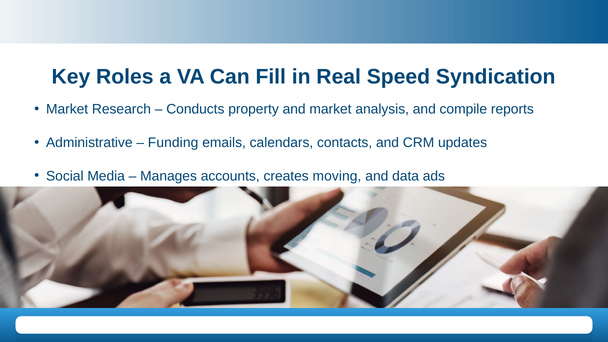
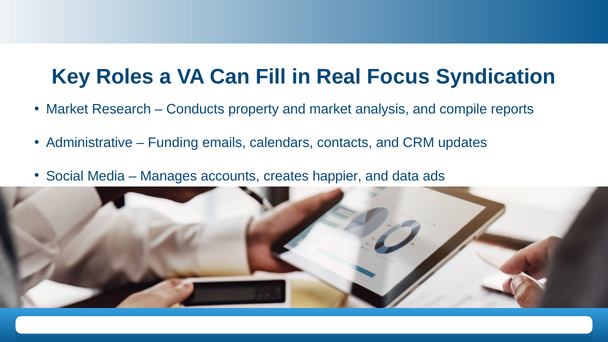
Speed: Speed -> Focus (398, 77)
moving: moving -> happier (337, 176)
